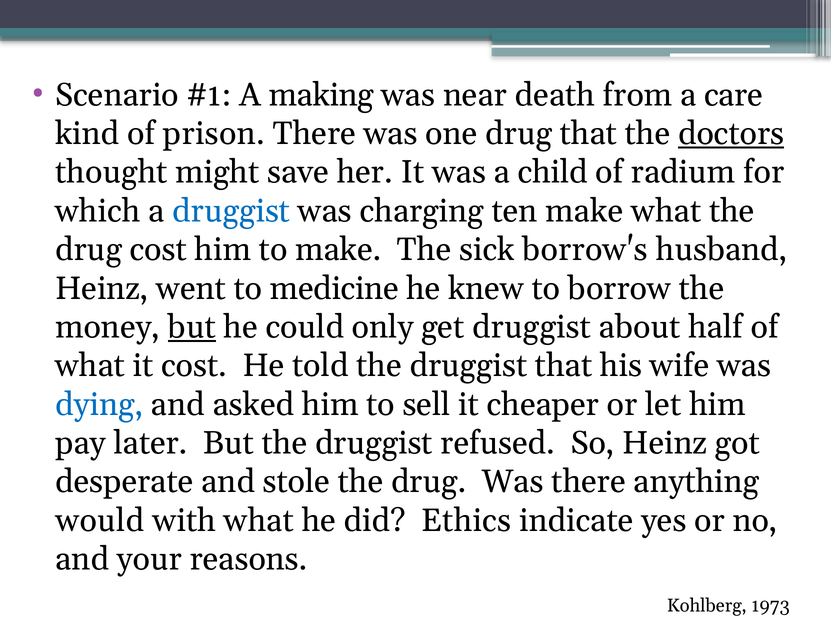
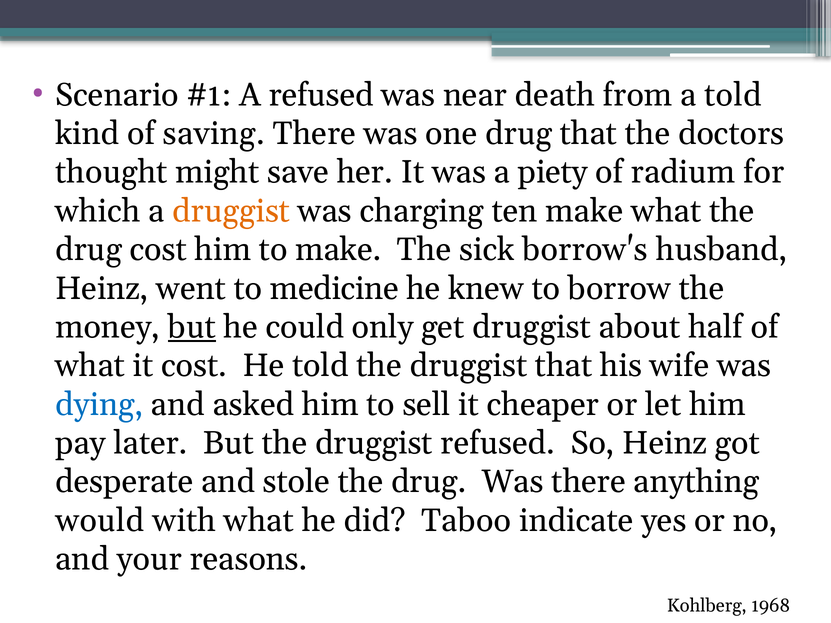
A making: making -> refused (321, 95)
a care: care -> told (733, 95)
prison: prison -> saving (214, 134)
doctors underline: present -> none (731, 134)
child: child -> piety (553, 172)
druggist colour: blue -> orange (231, 211)
Ethics: Ethics -> Taboo (466, 521)
1973: 1973 -> 1968 (771, 606)
